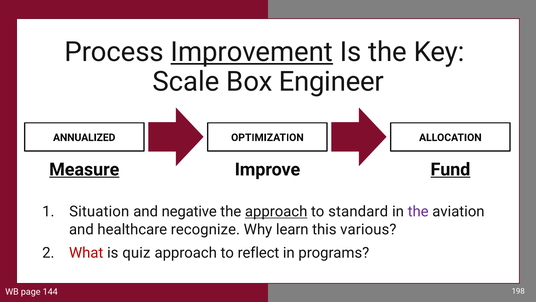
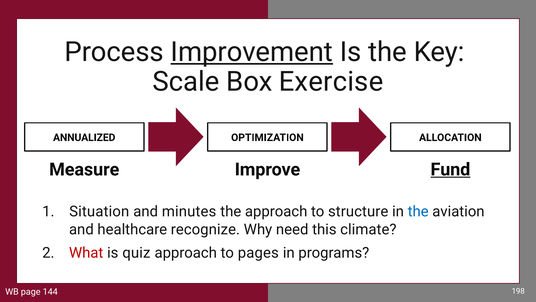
Engineer: Engineer -> Exercise (331, 82)
Measure underline: present -> none (84, 169)
negative: negative -> minutes (189, 211)
approach underline: present -> none (276, 211)
standard: standard -> structure (358, 211)
the colour: purple -> blue (418, 211)
learn: learn -> need (292, 229)
various: various -> climate (368, 229)
reflect: reflect -> pages (258, 253)
